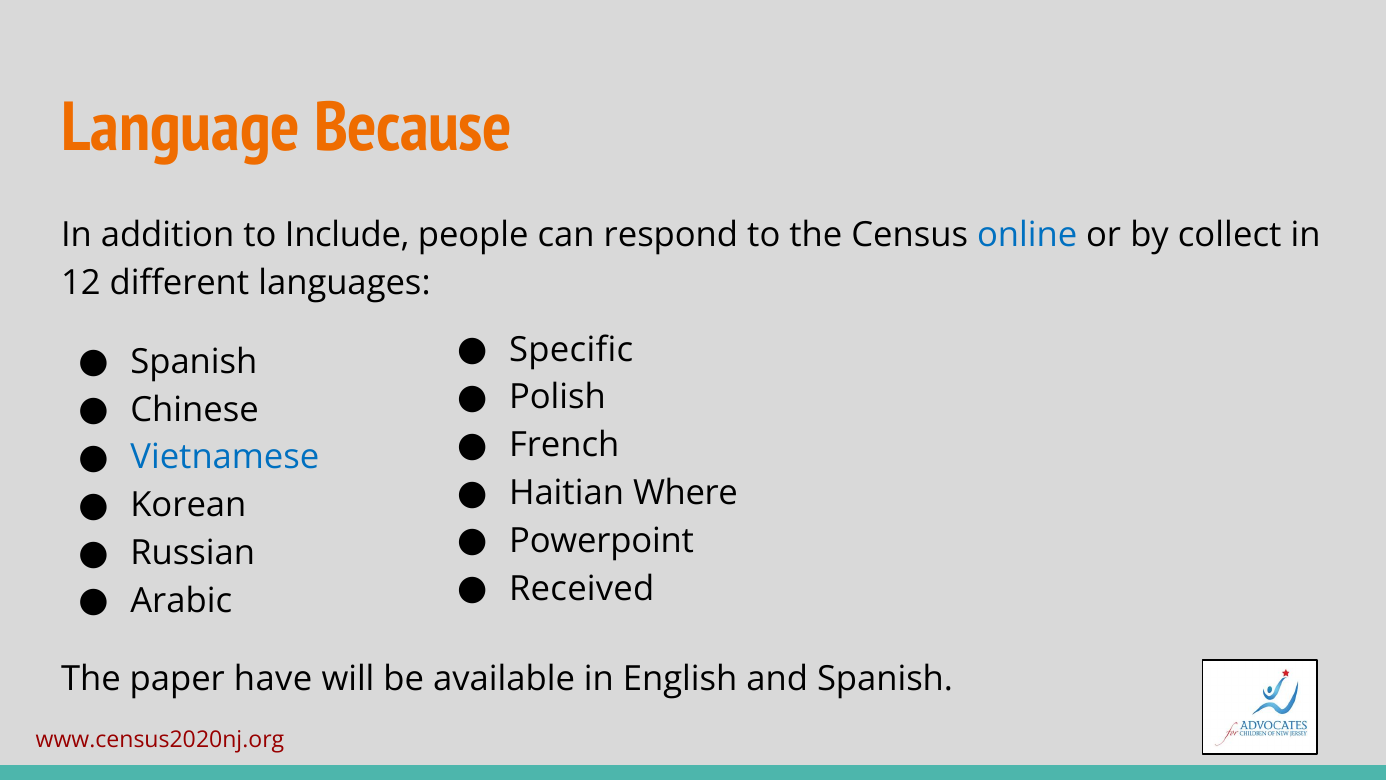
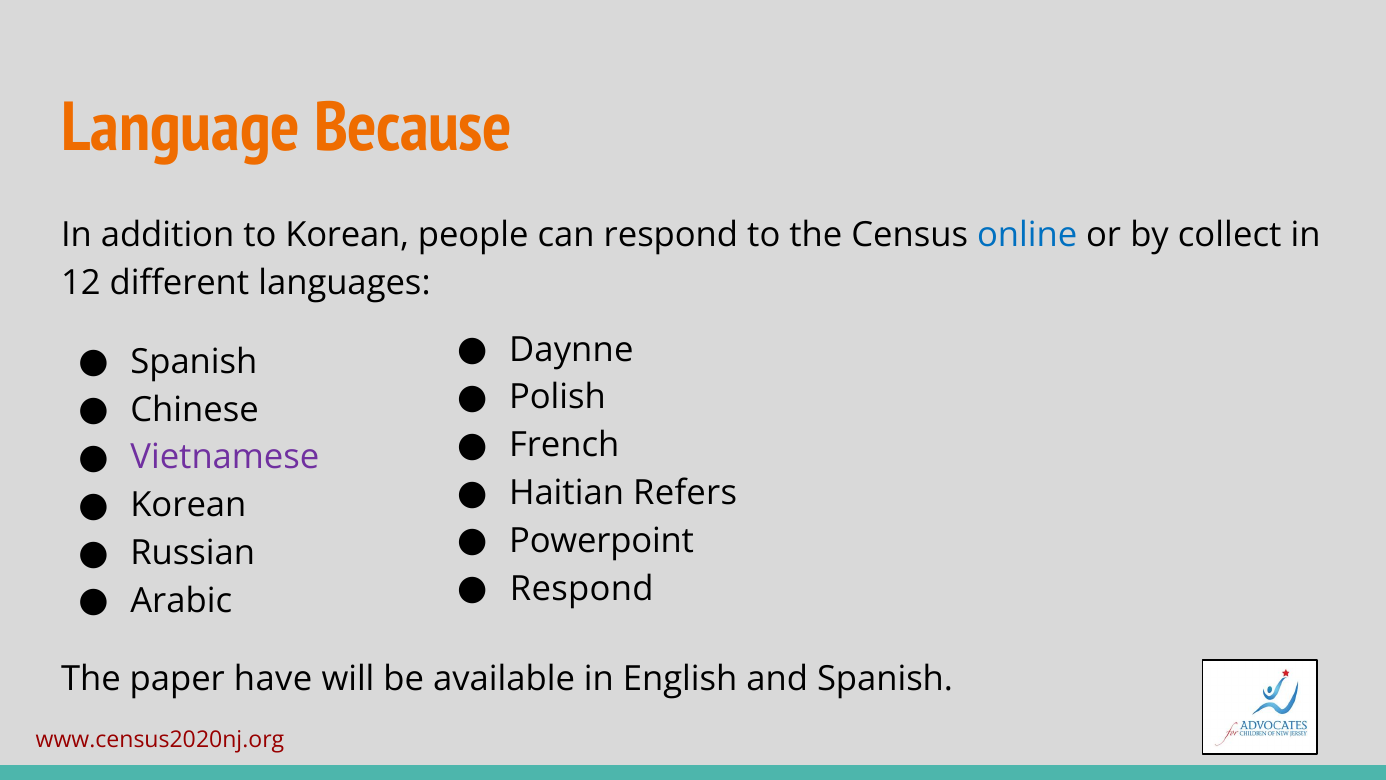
to Include: Include -> Korean (347, 235)
Specific: Specific -> Daynne (571, 349)
Vietnamese colour: blue -> purple (225, 457)
Where: Where -> Refers (685, 493)
Received: Received -> Respond (582, 588)
